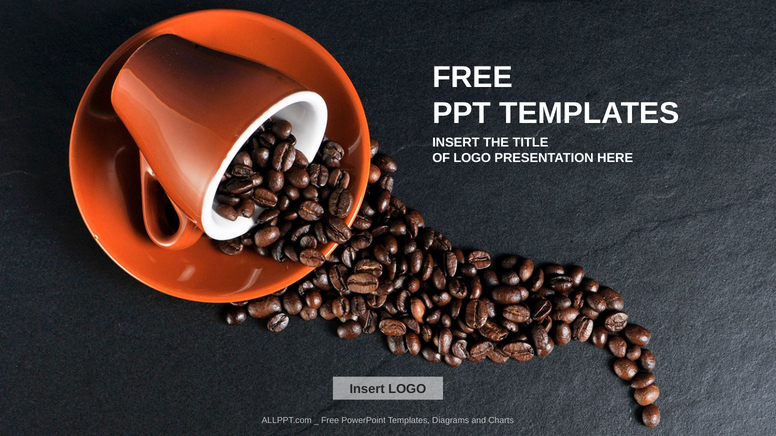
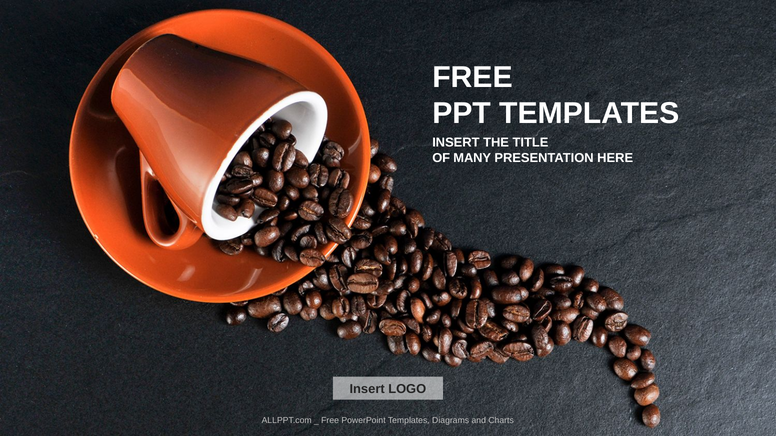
OF LOGO: LOGO -> MANY (472, 158)
